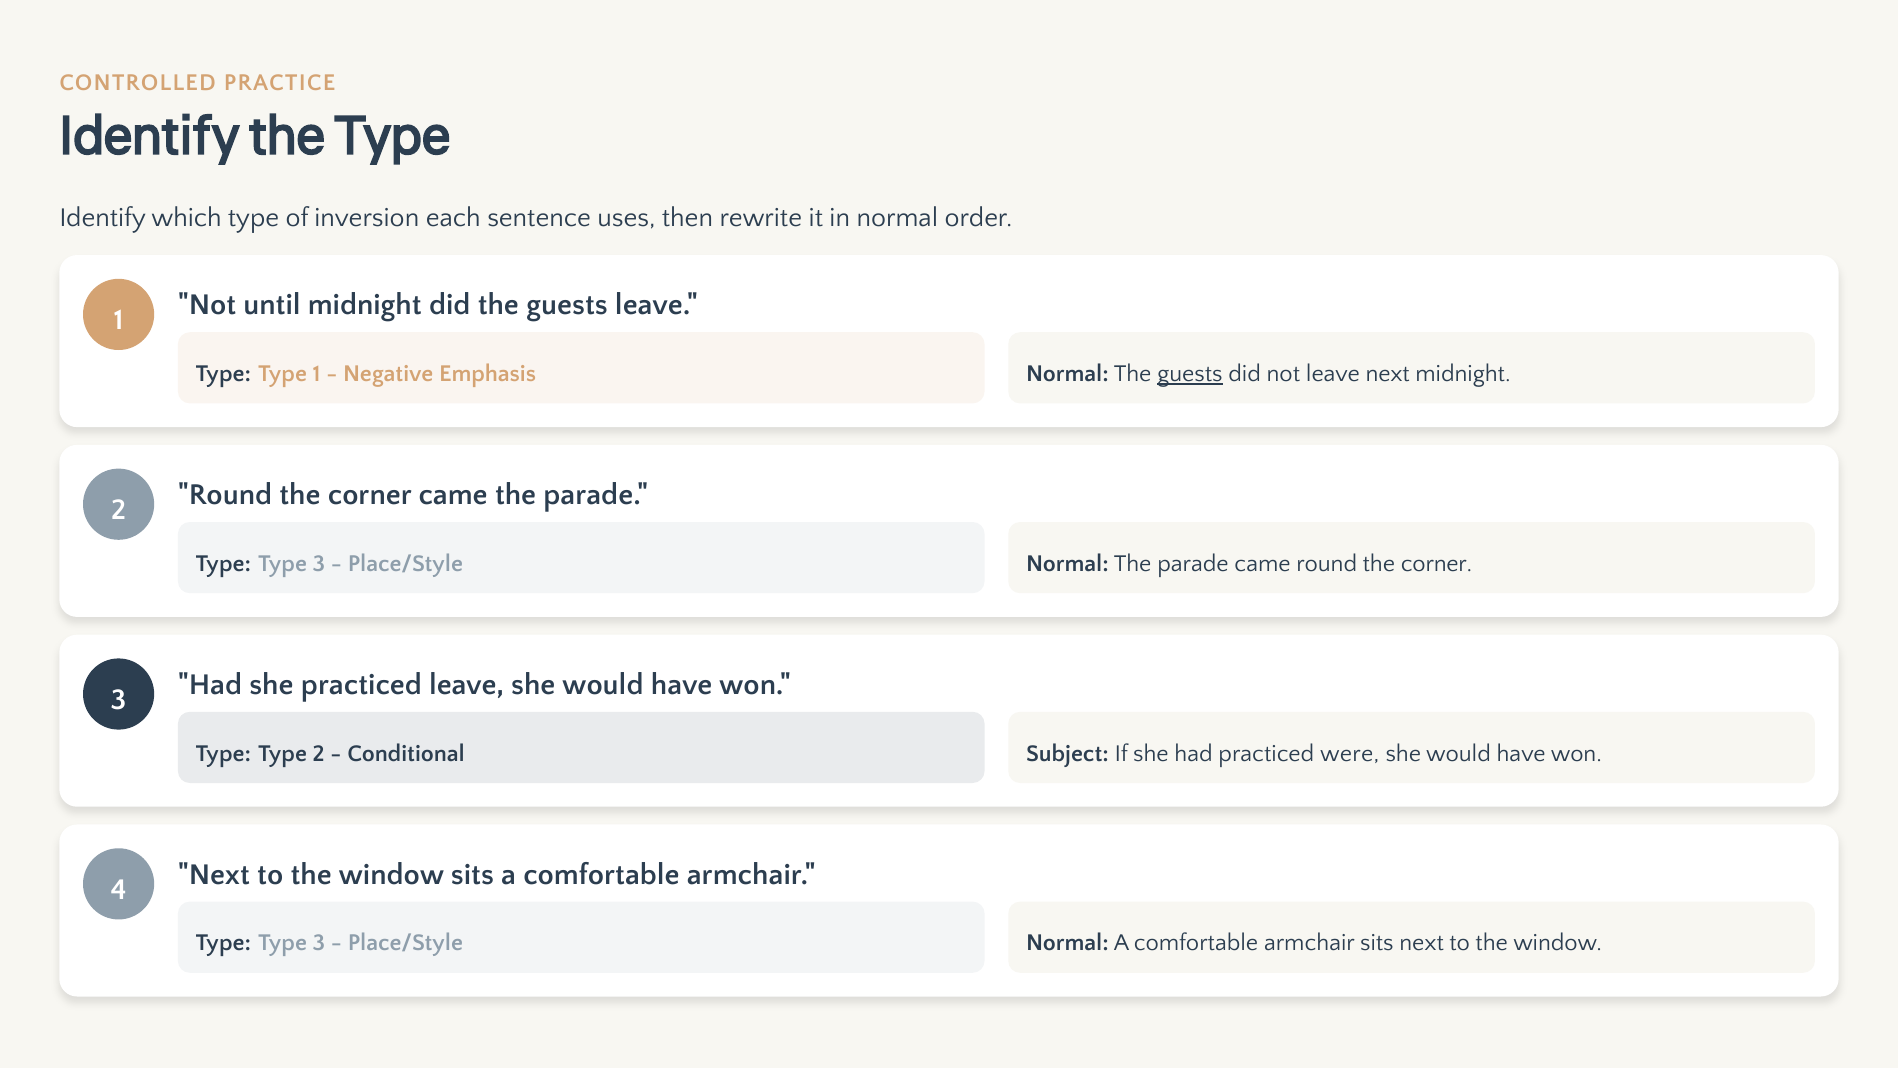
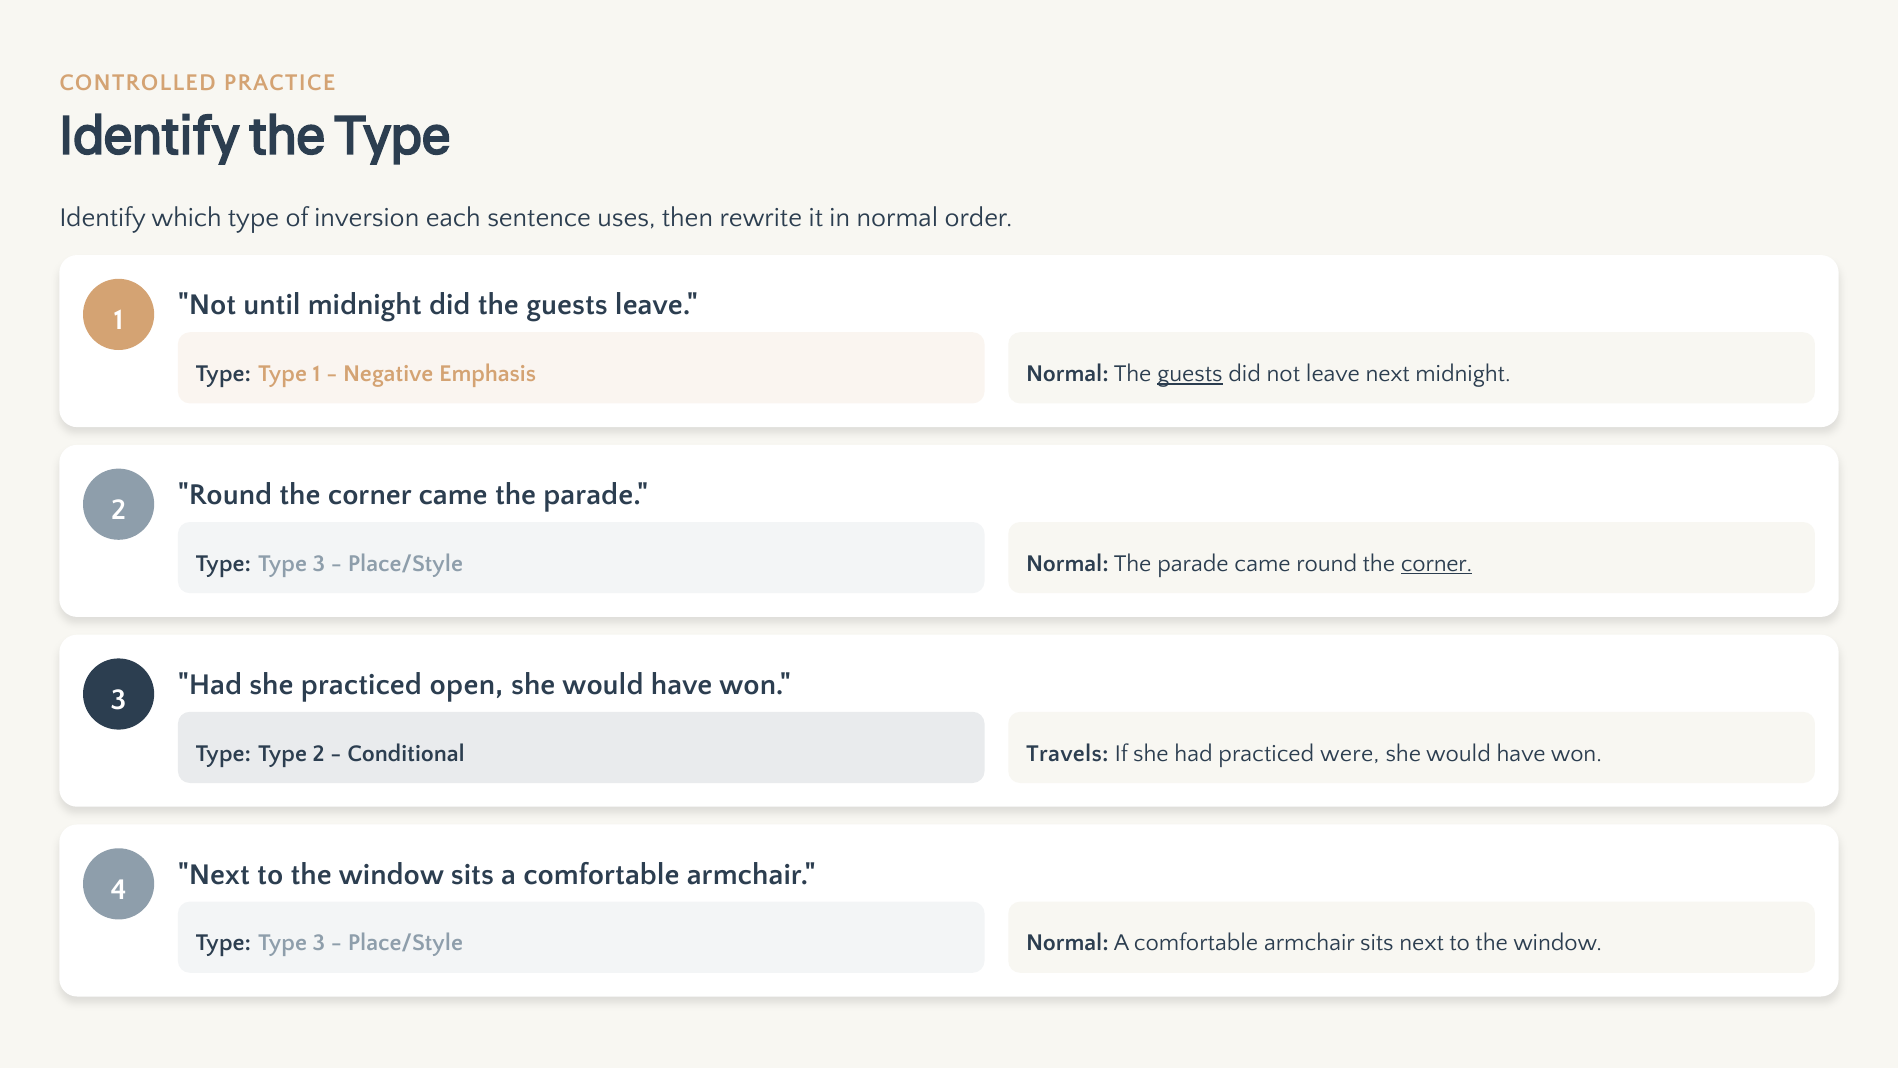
corner underline: none -> present (1437, 563)
practiced leave: leave -> open (466, 685)
Subject: Subject -> Travels (1067, 753)
